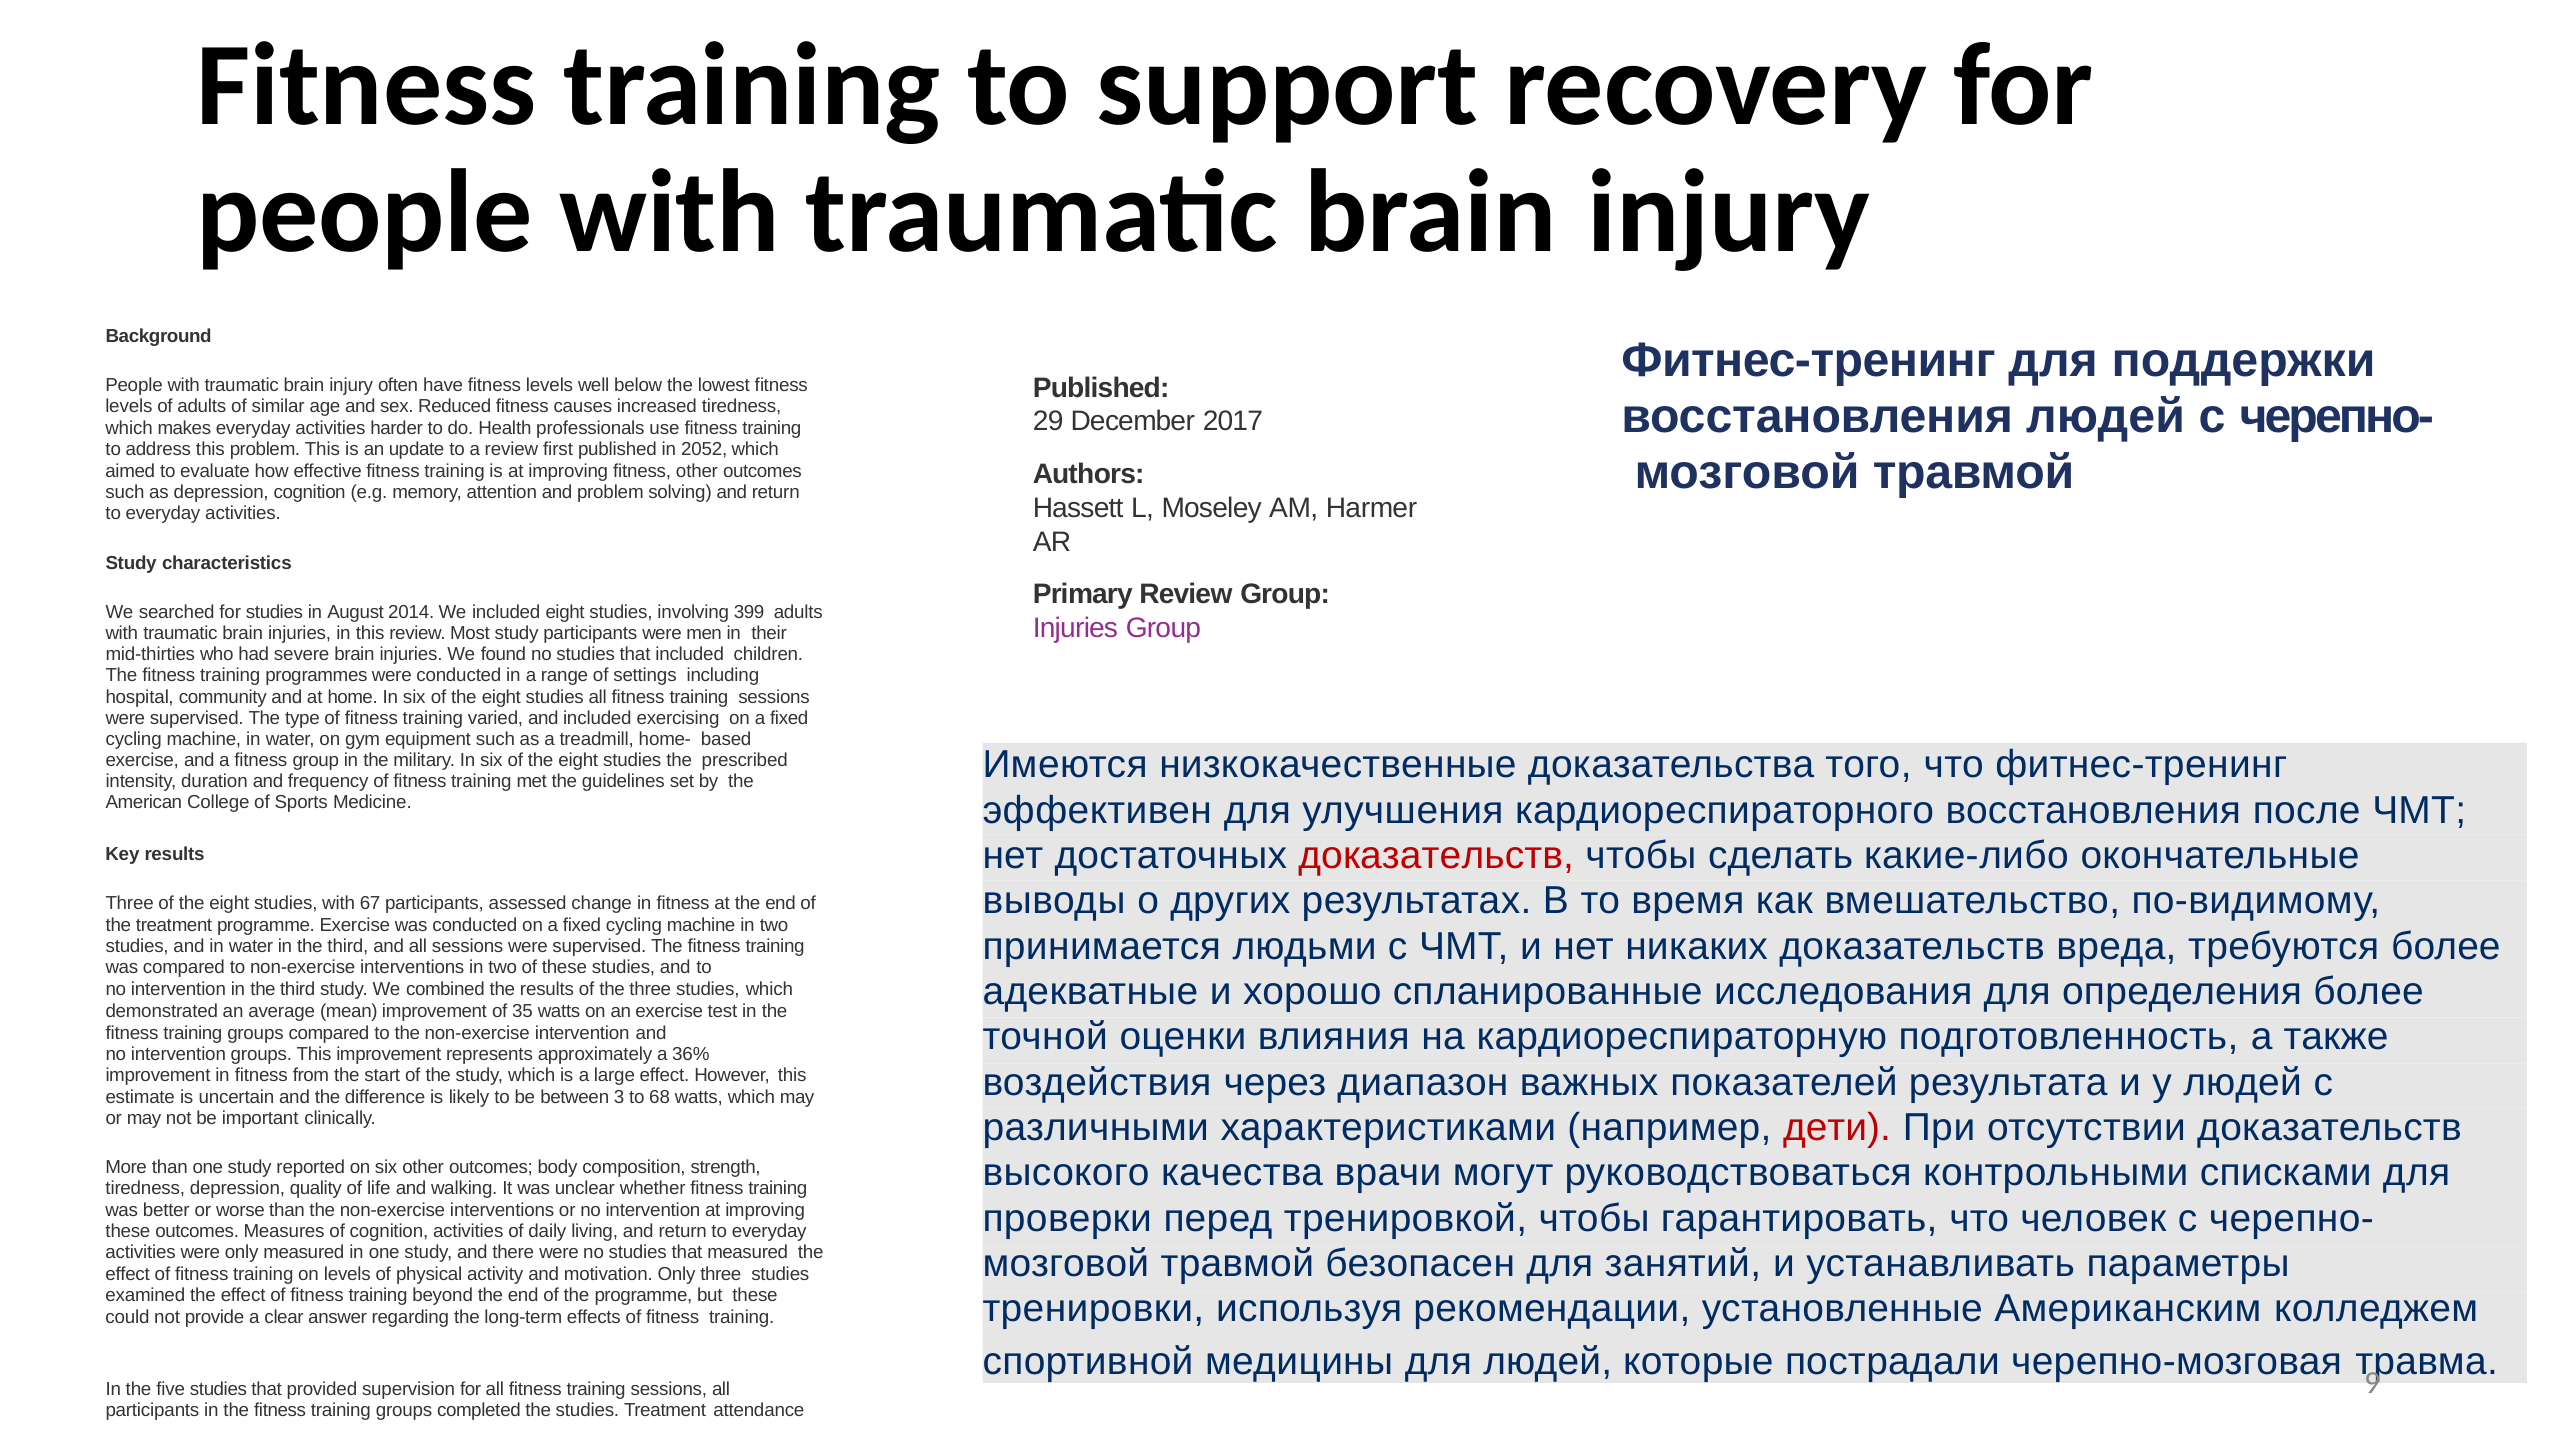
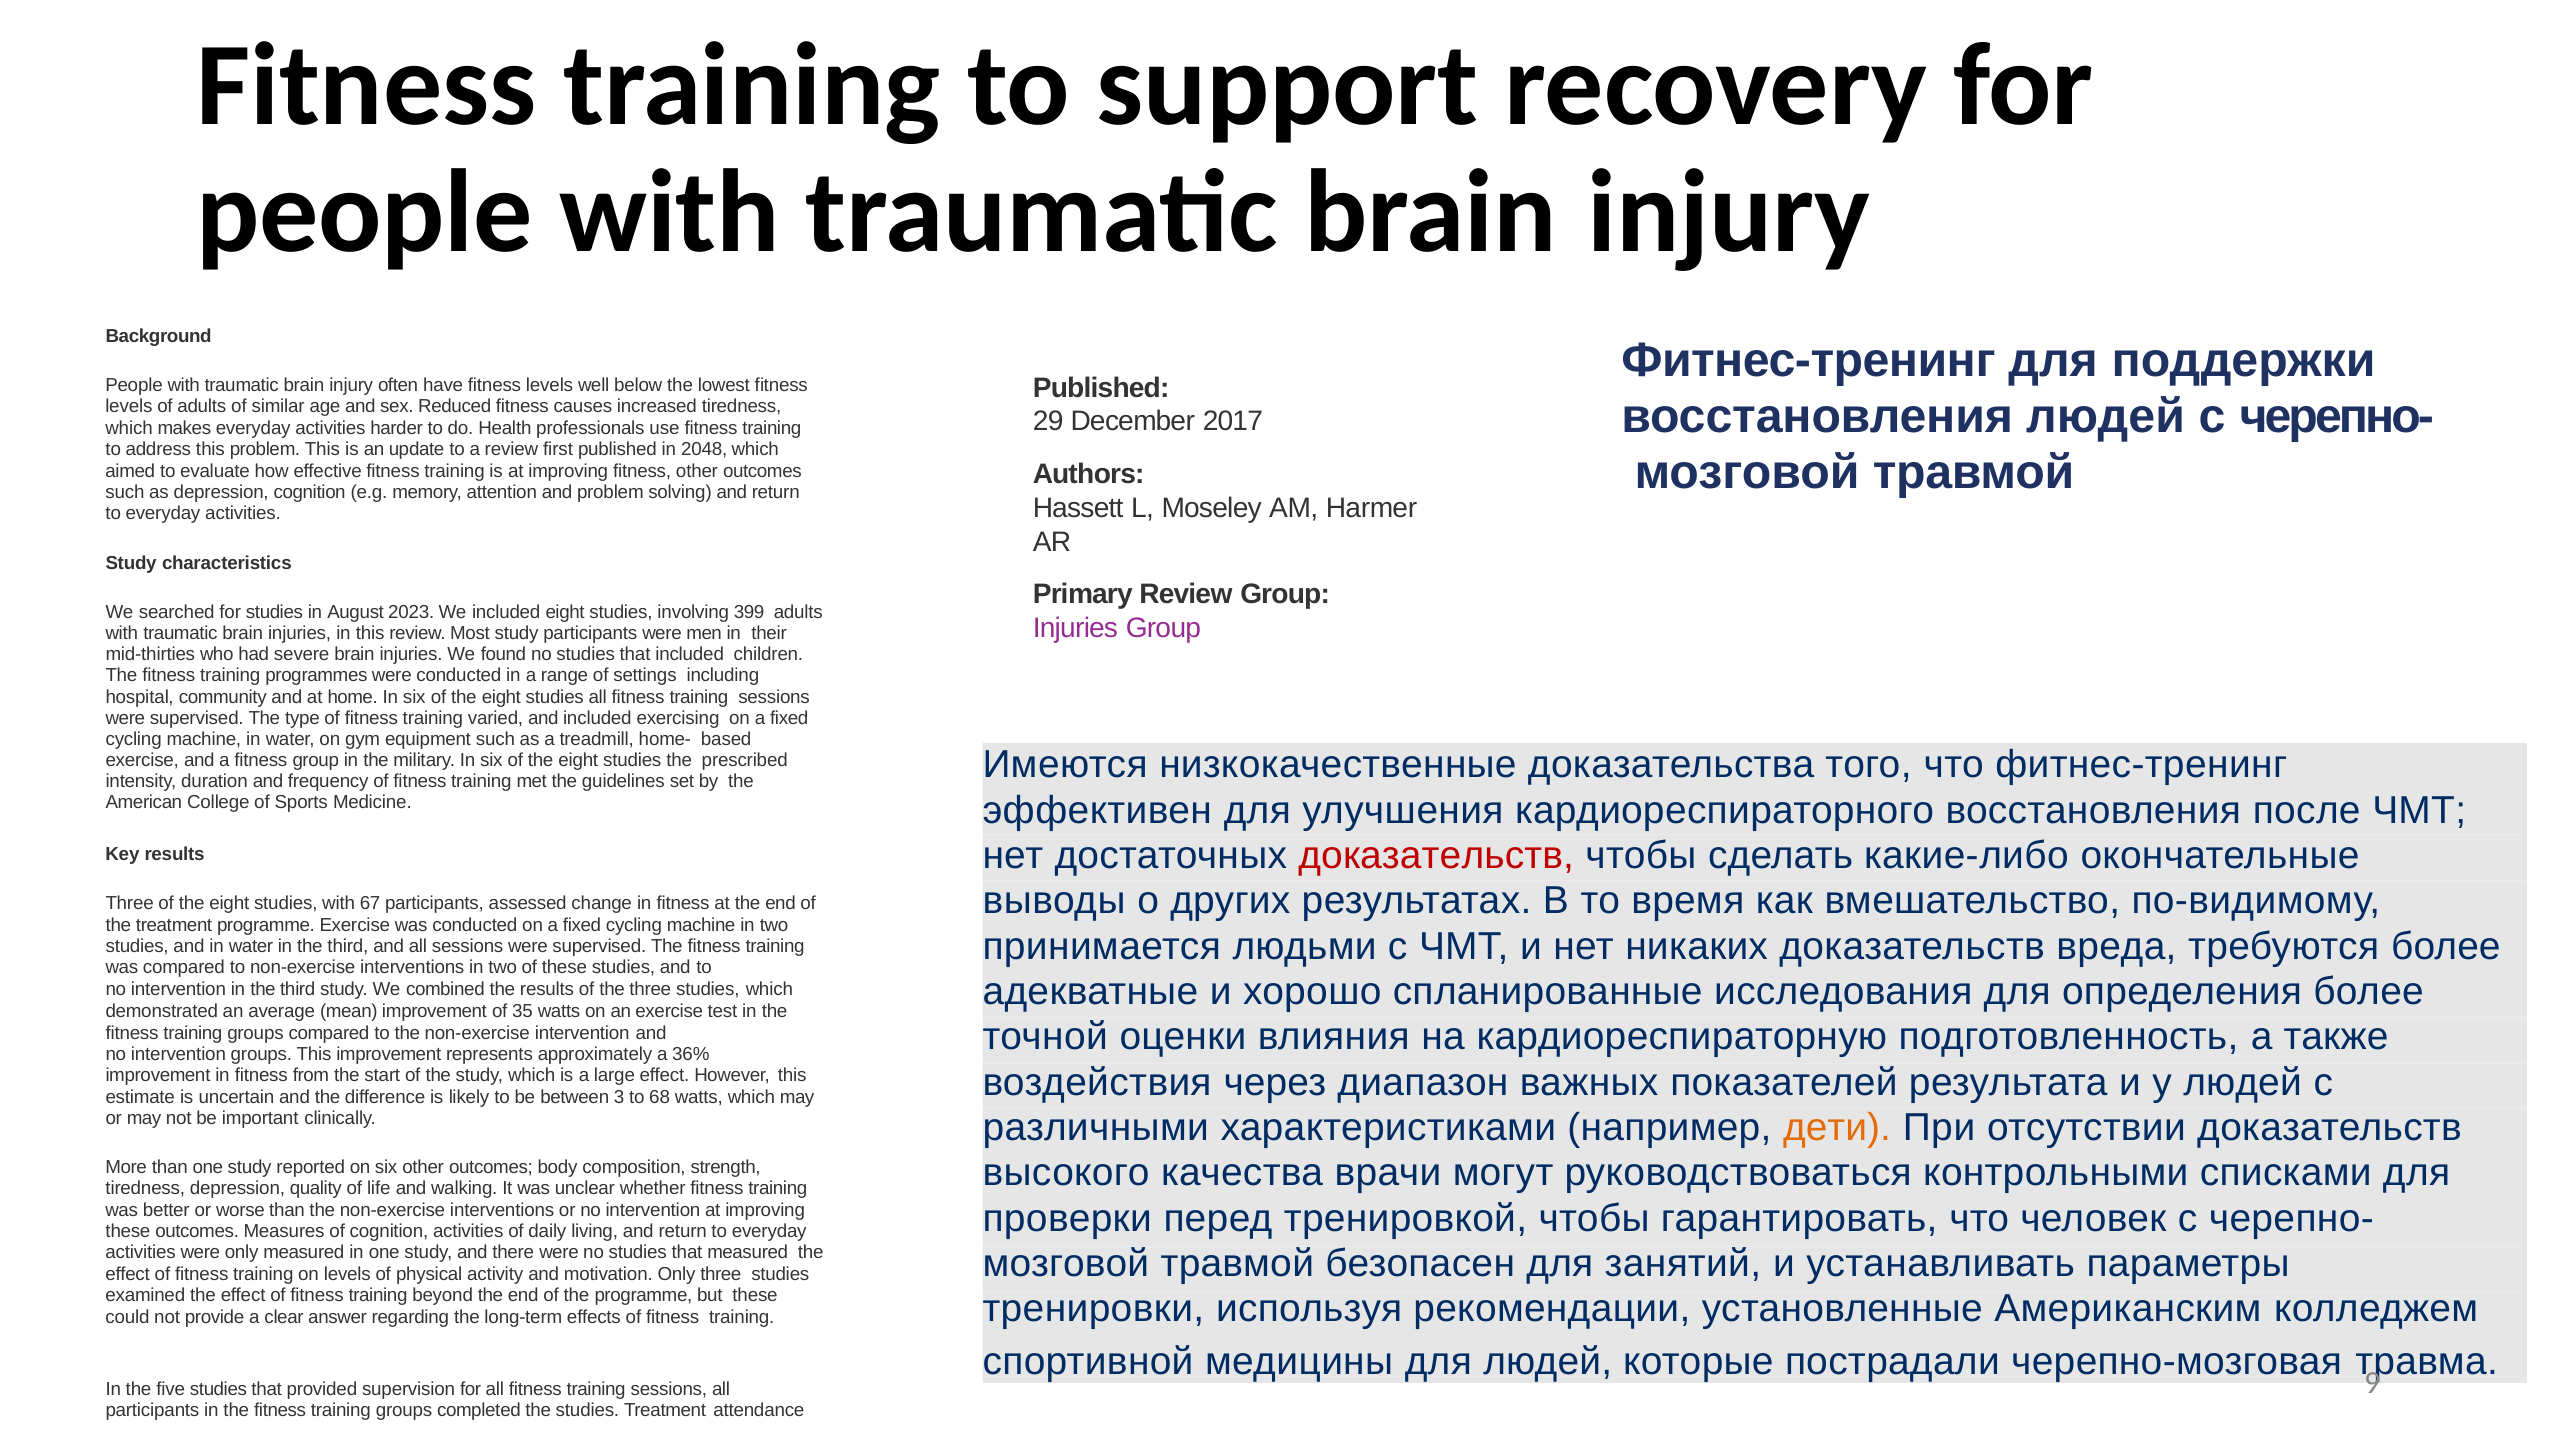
2052: 2052 -> 2048 (704, 449)
2014: 2014 -> 2023 (411, 612)
дети colour: red -> orange (1837, 1128)
